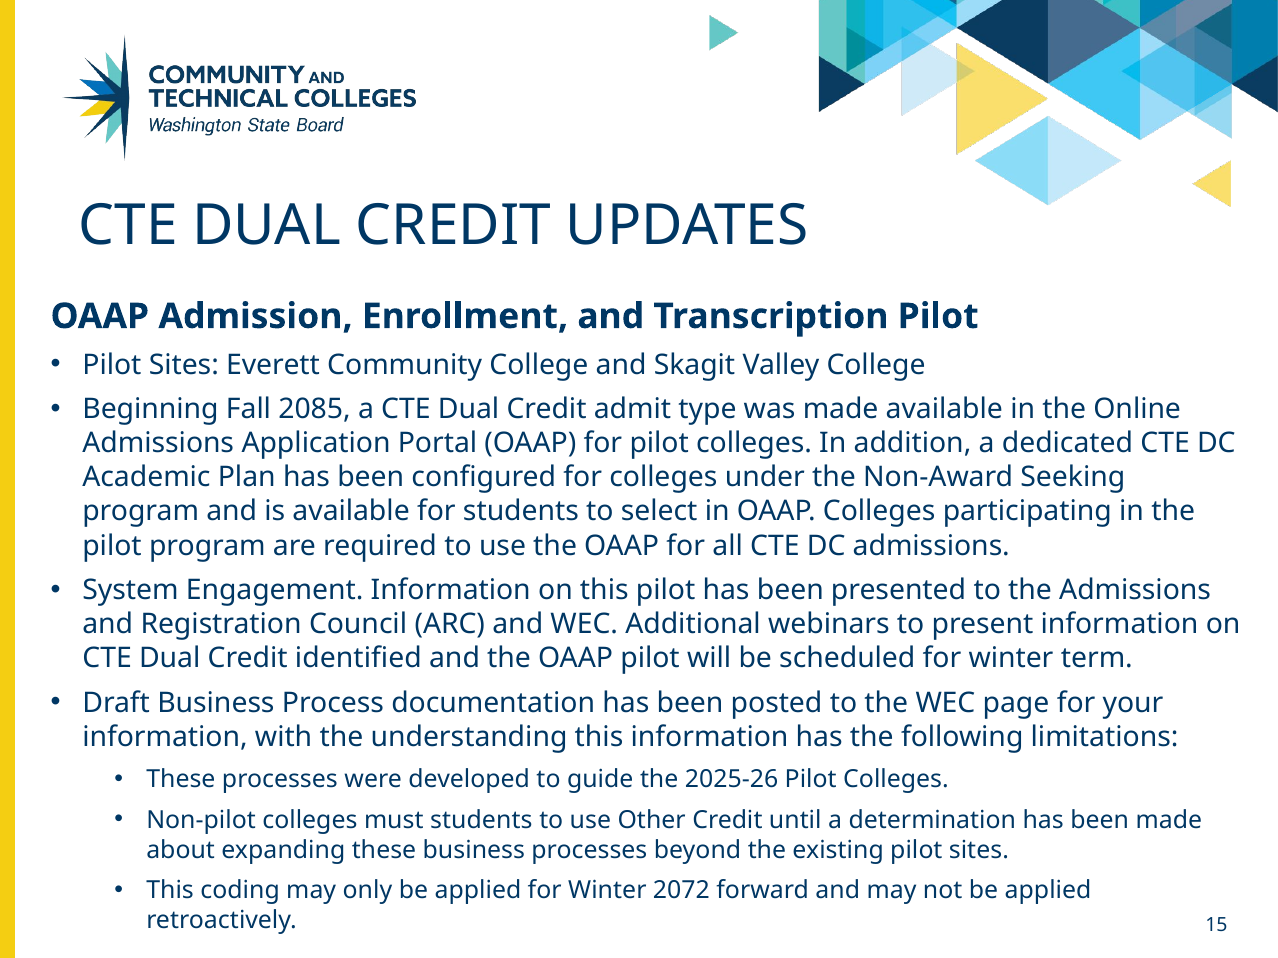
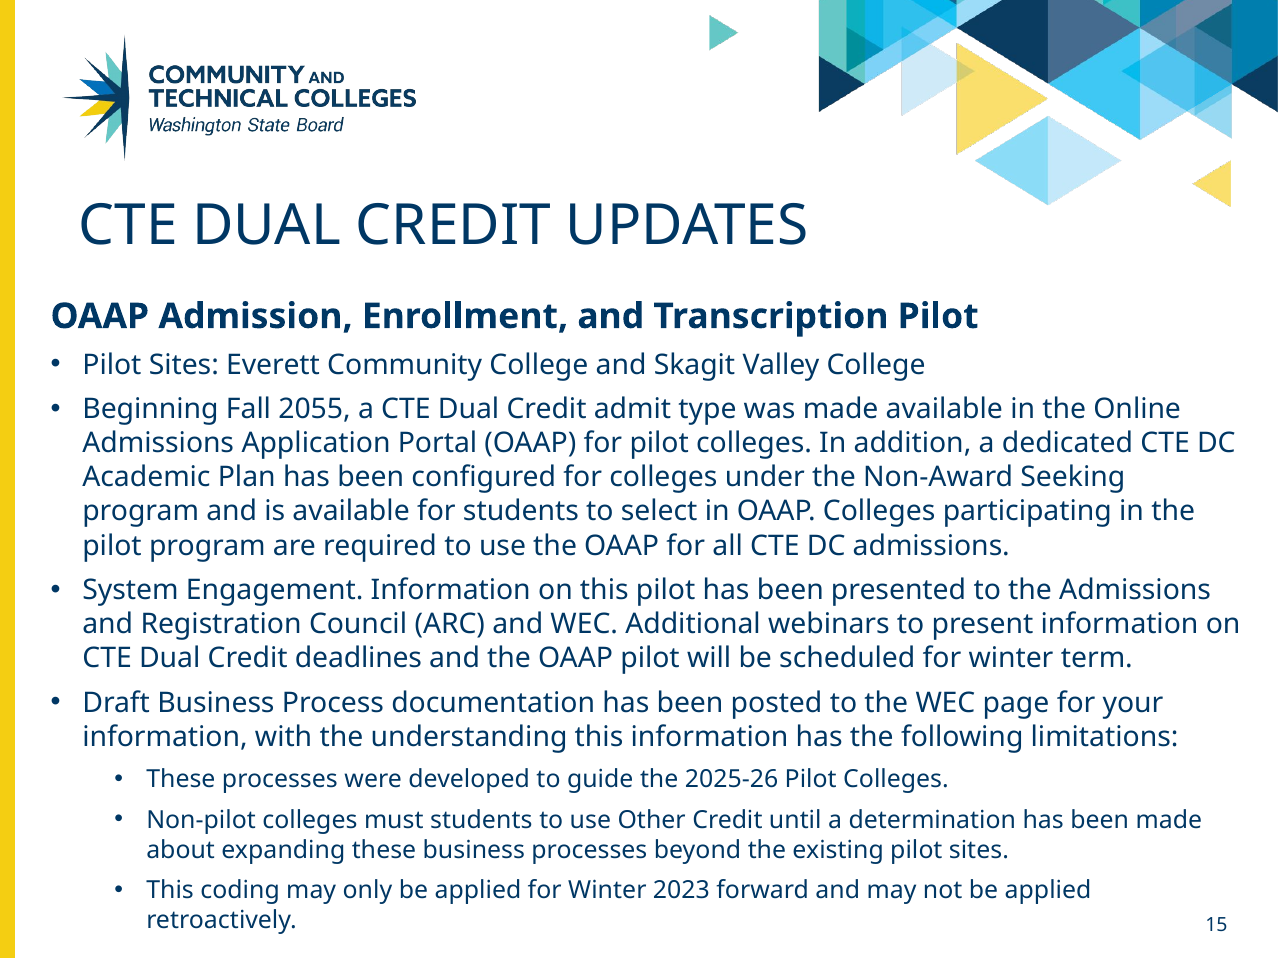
2085: 2085 -> 2055 (315, 410)
identified: identified -> deadlines (359, 659)
2072: 2072 -> 2023 (681, 891)
